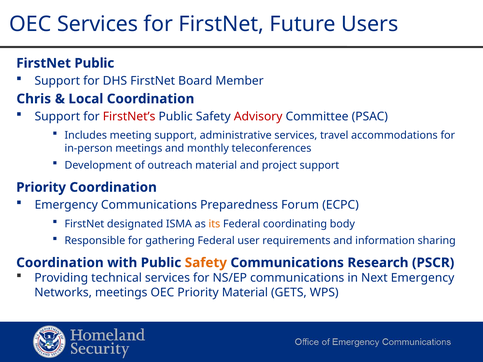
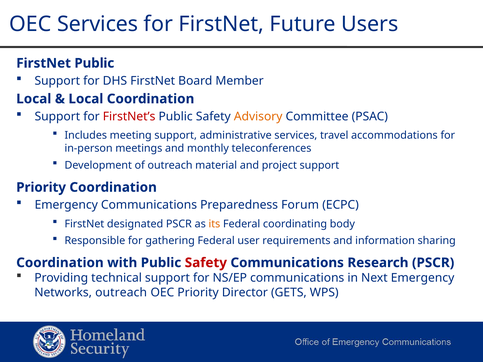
Chris: Chris -> Local (34, 99)
Advisory colour: red -> orange (258, 117)
designated ISMA: ISMA -> PSCR (179, 224)
Safety colour: orange -> red (206, 263)
technical services: services -> support (167, 278)
Networks meetings: meetings -> outreach (121, 293)
Priority Material: Material -> Director (245, 293)
